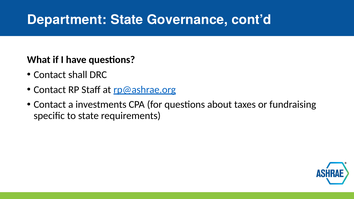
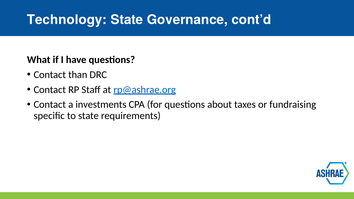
Department: Department -> Technology (67, 20)
shall: shall -> than (78, 75)
